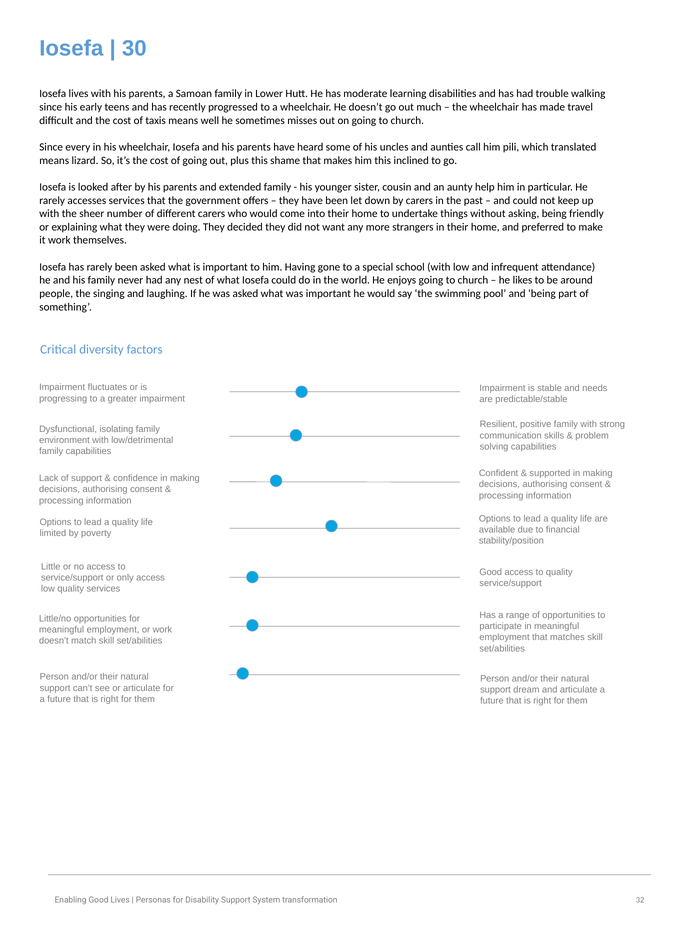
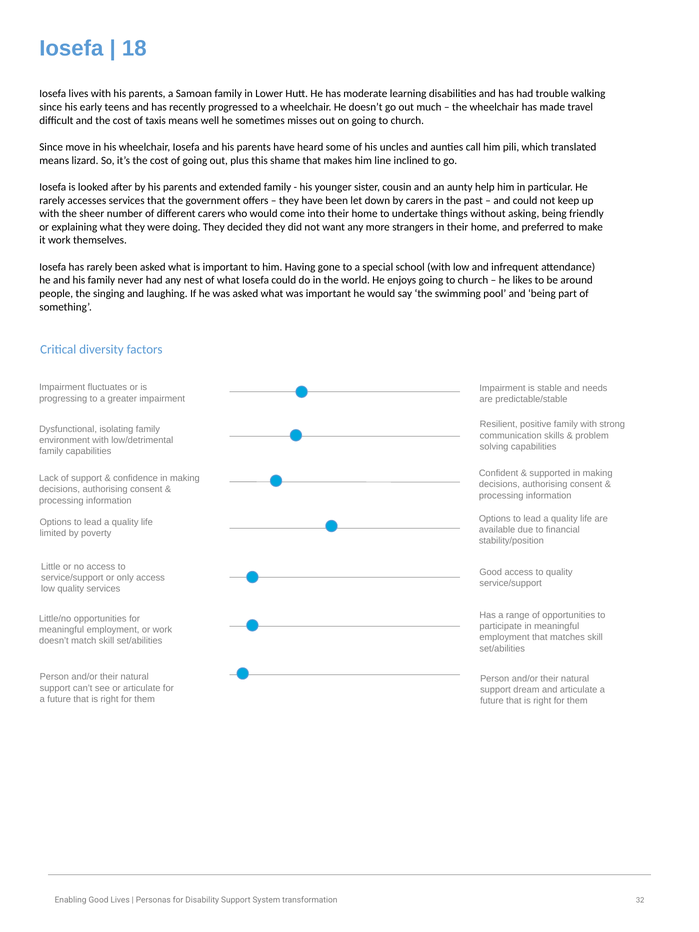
30: 30 -> 18 (134, 49)
every: every -> move (78, 147)
him this: this -> line (383, 160)
